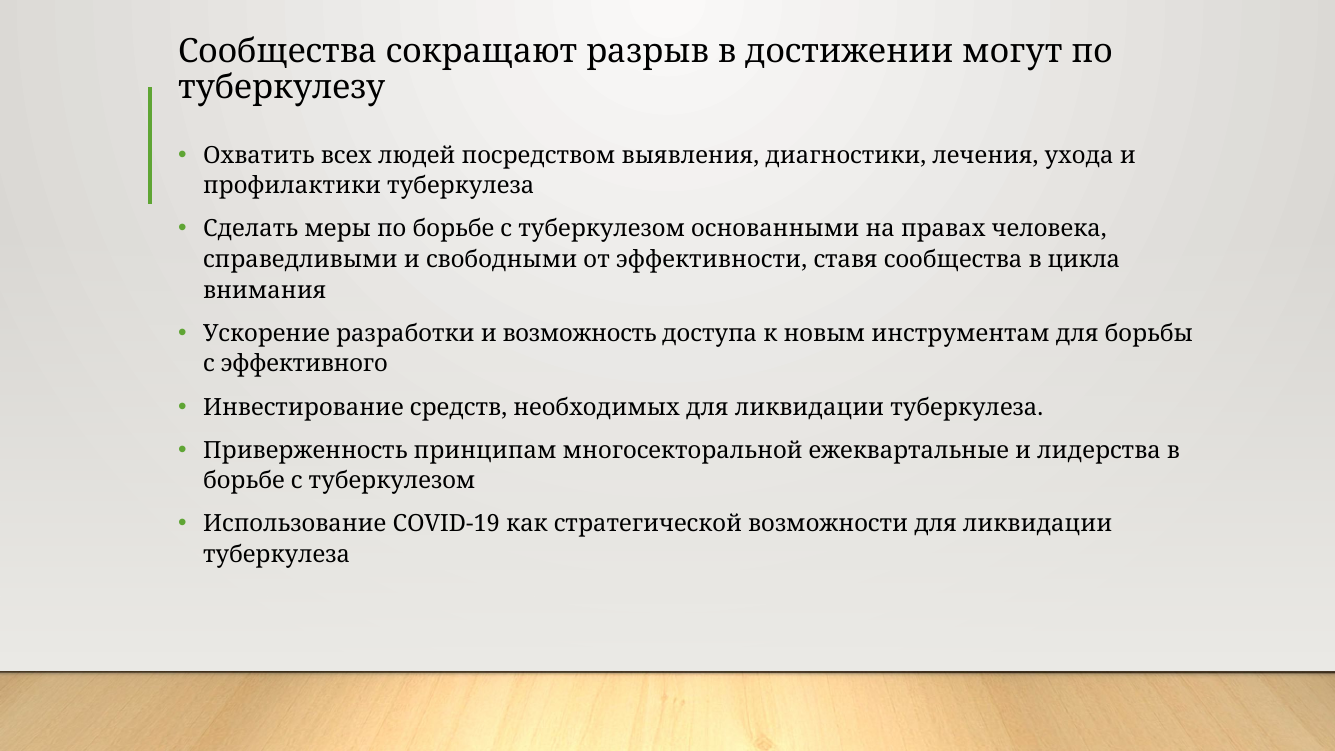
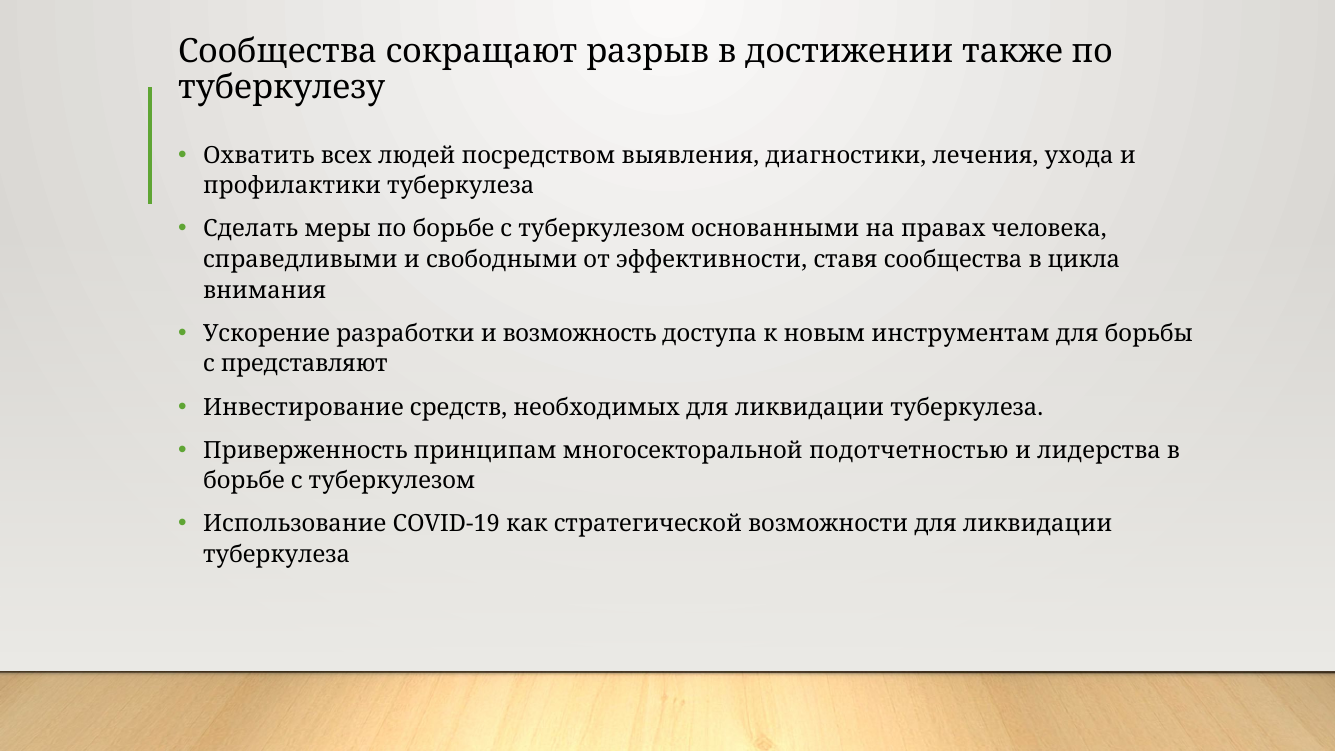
могут: могут -> также (1013, 51)
эффективного: эффективного -> представляют (304, 364)
ежеквартальные: ежеквартальные -> подотчетностью (909, 450)
